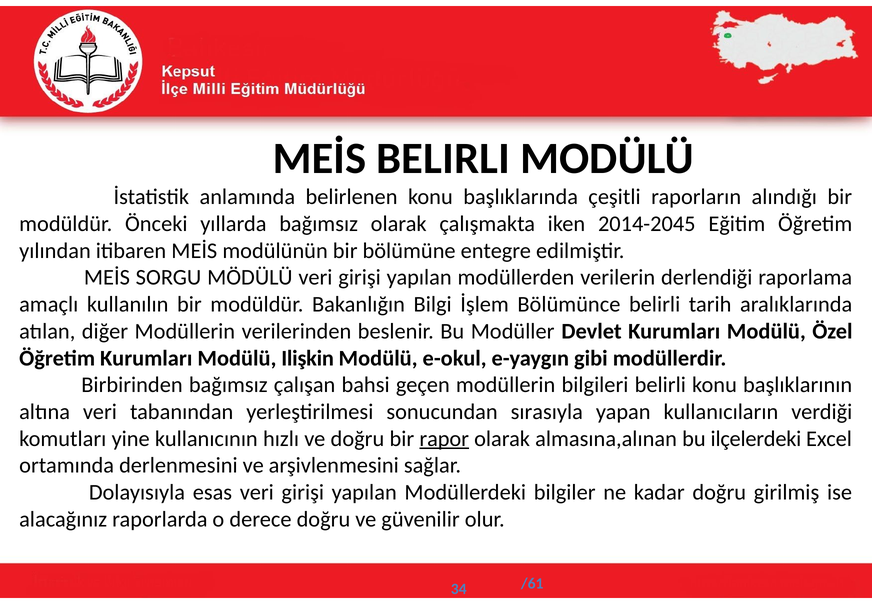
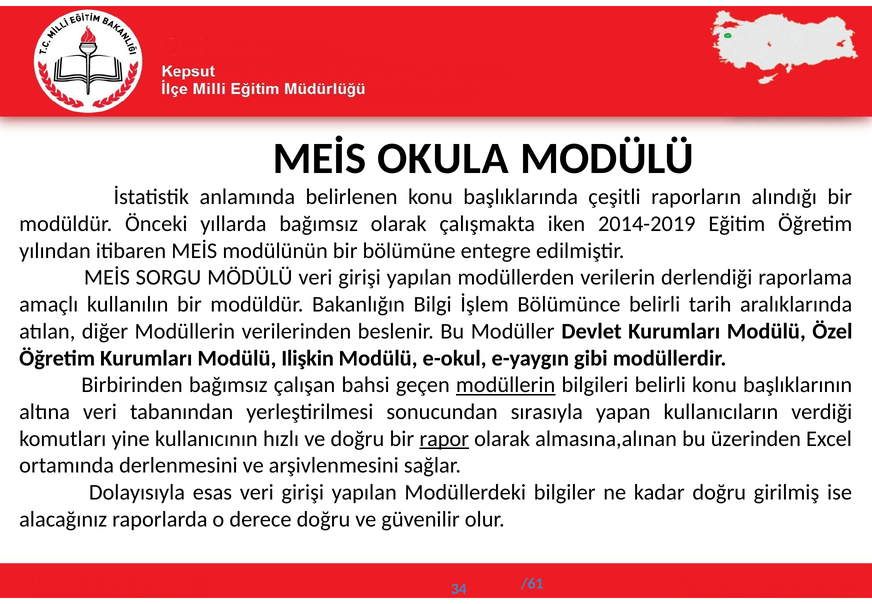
MEİS BELIRLI: BELIRLI -> OKULA (443, 158)
2014-2045: 2014-2045 -> 2014-2019 (647, 224)
modüllerin underline: none -> present (506, 385)
ilçelerdeki: ilçelerdeki -> üzerinden (756, 438)
